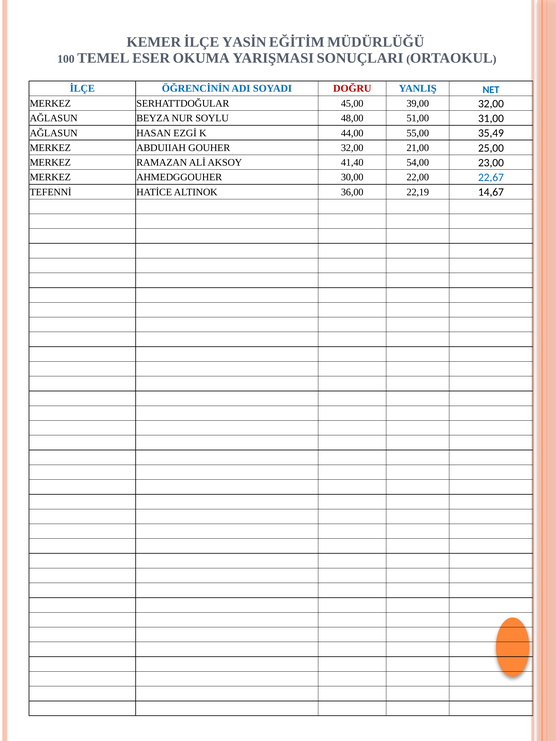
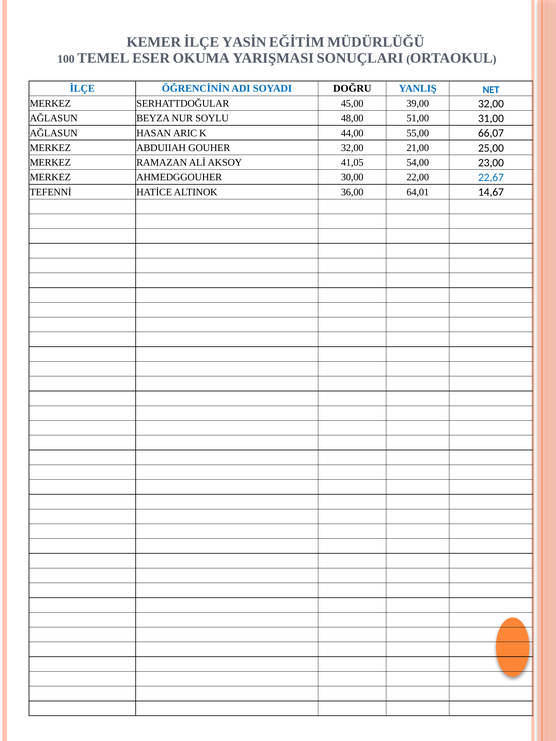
DOĞRU colour: red -> black (352, 89)
EZGİ: EZGİ -> ARIC (185, 133)
35,49: 35,49 -> 66,07 (491, 133)
41,40: 41,40 -> 41,05 (352, 163)
22,19: 22,19 -> 64,01 (418, 192)
